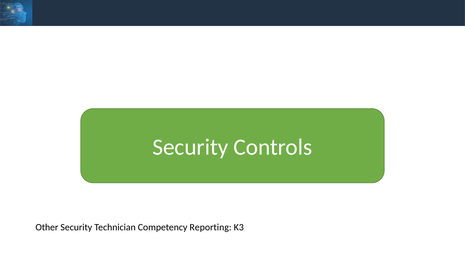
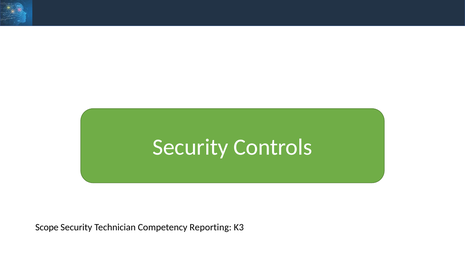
Other: Other -> Scope (47, 228)
